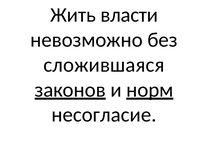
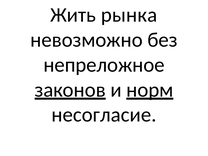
власти: власти -> рынка (129, 15)
сложившаяся: сложившаяся -> непреложное (104, 65)
